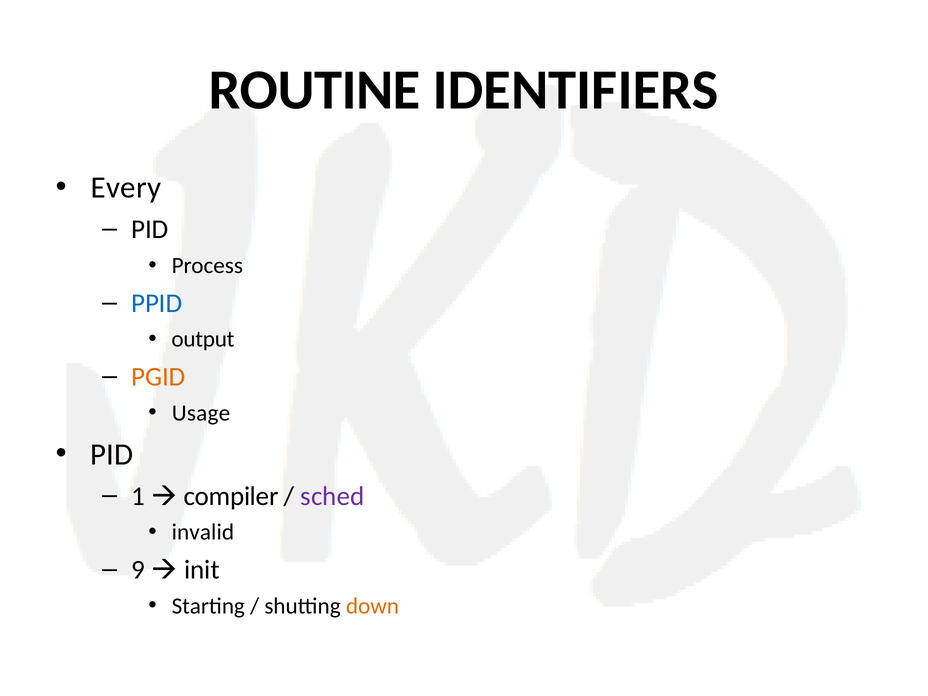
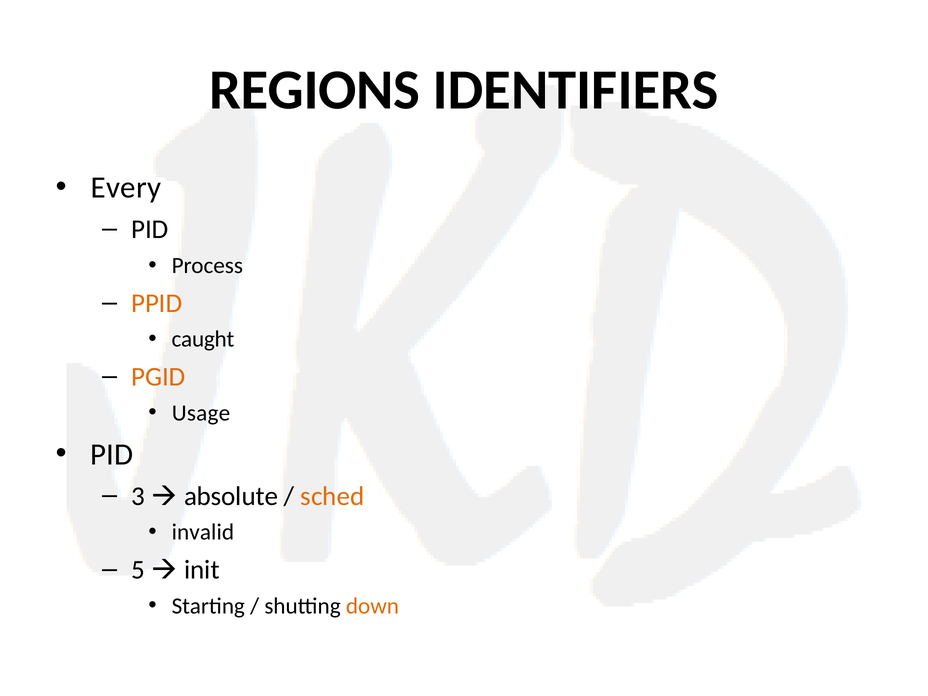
ROUTINE: ROUTINE -> REGIONS (314, 90)
PPID colour: blue -> orange (157, 303)
output: output -> caught (203, 339)
1: 1 -> 3 (138, 496)
compiler: compiler -> absolute (231, 496)
sched colour: purple -> orange (332, 496)
9: 9 -> 5 (138, 570)
